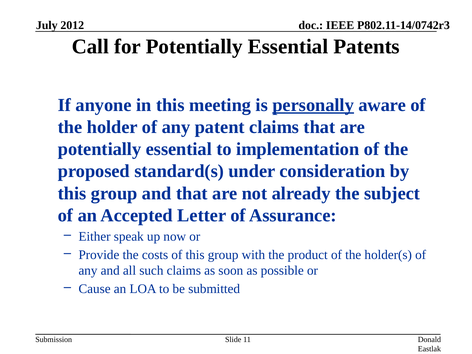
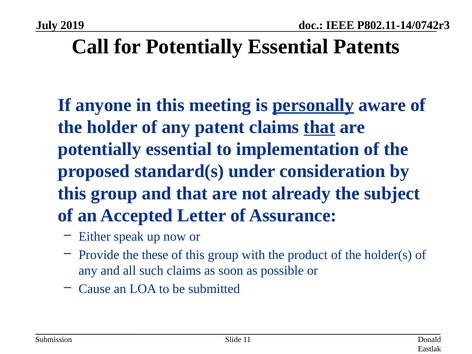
2012: 2012 -> 2019 (72, 25)
that underline: none -> present (319, 127)
costs: costs -> these (155, 255)
